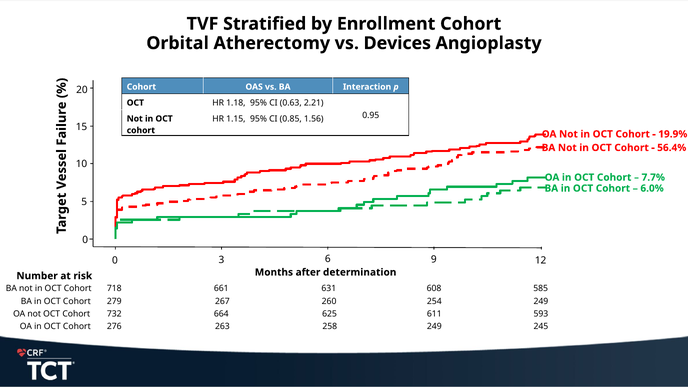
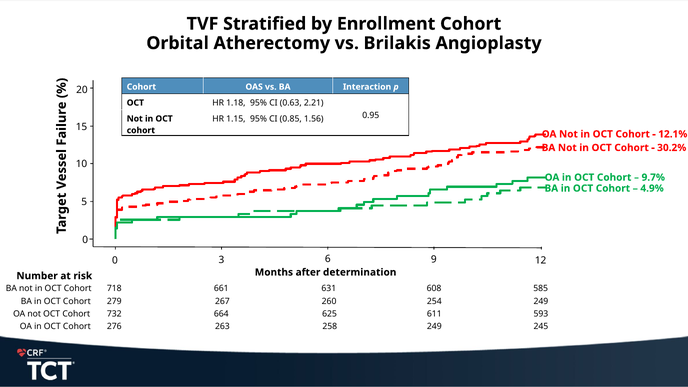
Devices: Devices -> Brilakis (397, 43)
19.9%: 19.9% -> 12.1% (673, 134)
56.4%: 56.4% -> 30.2% (672, 148)
7.7%: 7.7% -> 9.7% (653, 177)
6.0%: 6.0% -> 4.9% (652, 188)
